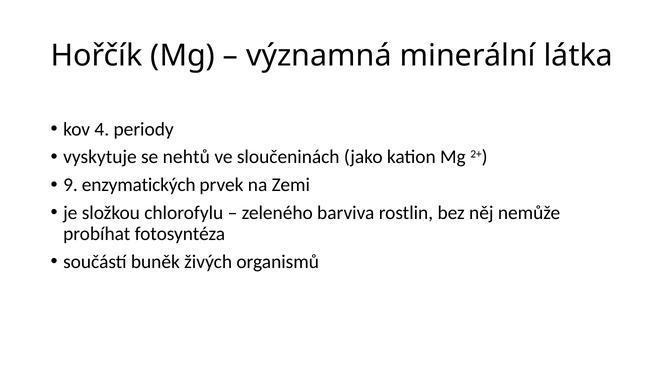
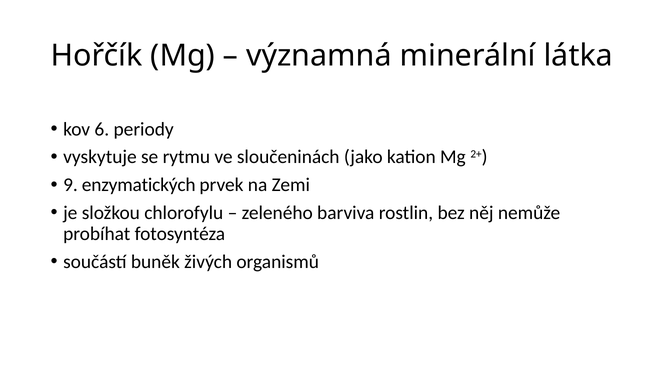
4: 4 -> 6 (102, 129)
nehtů: nehtů -> rytmu (186, 157)
